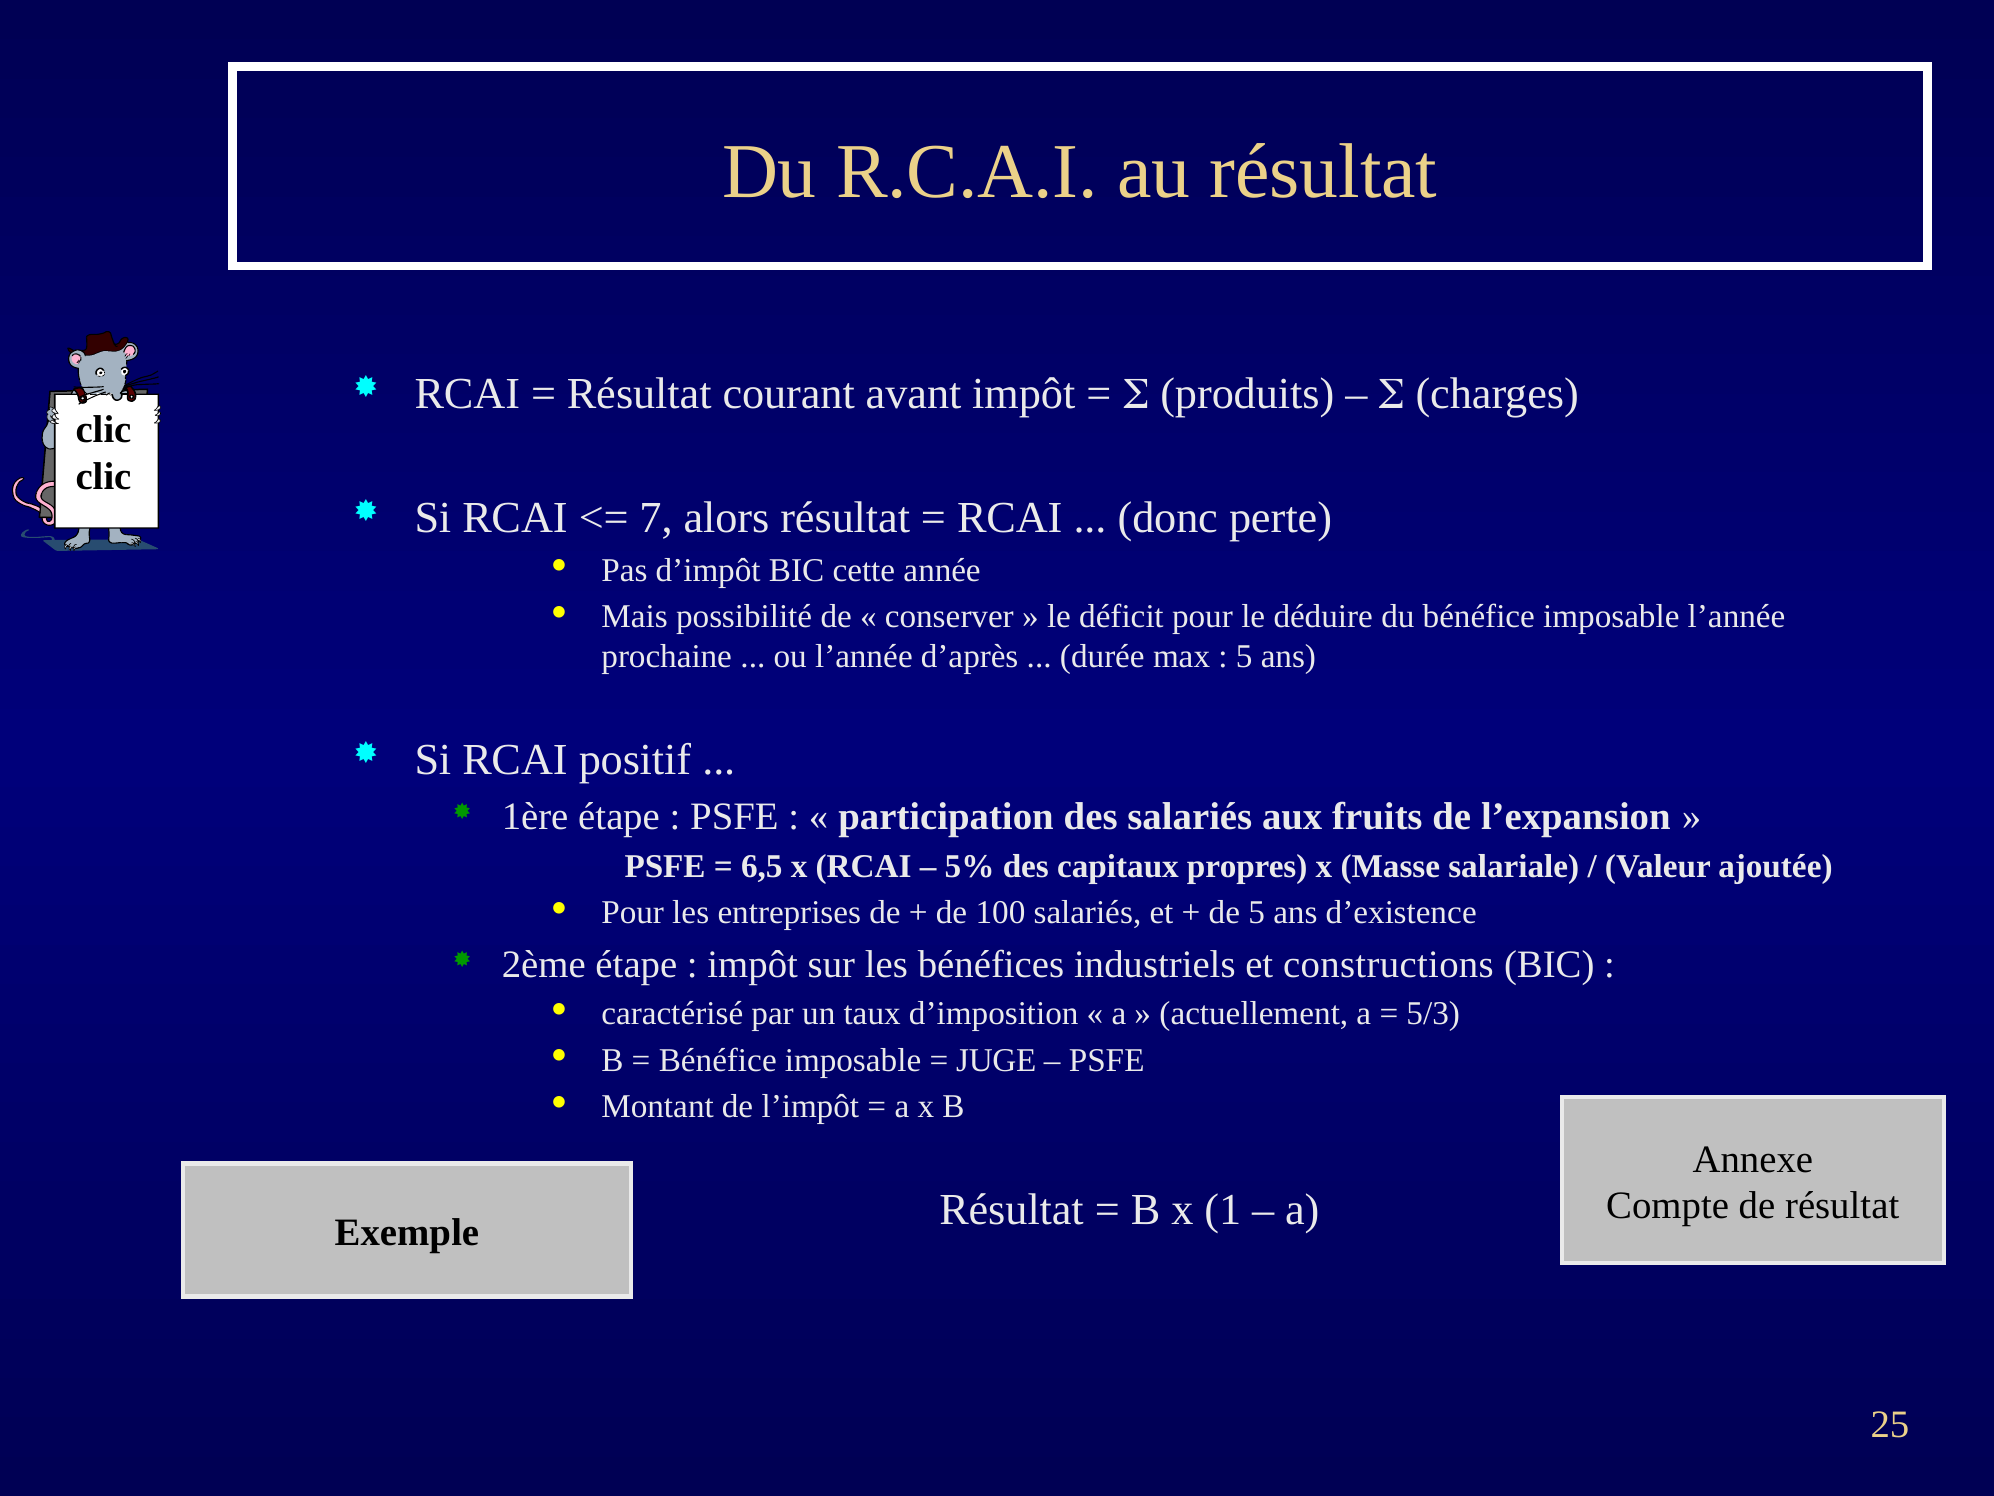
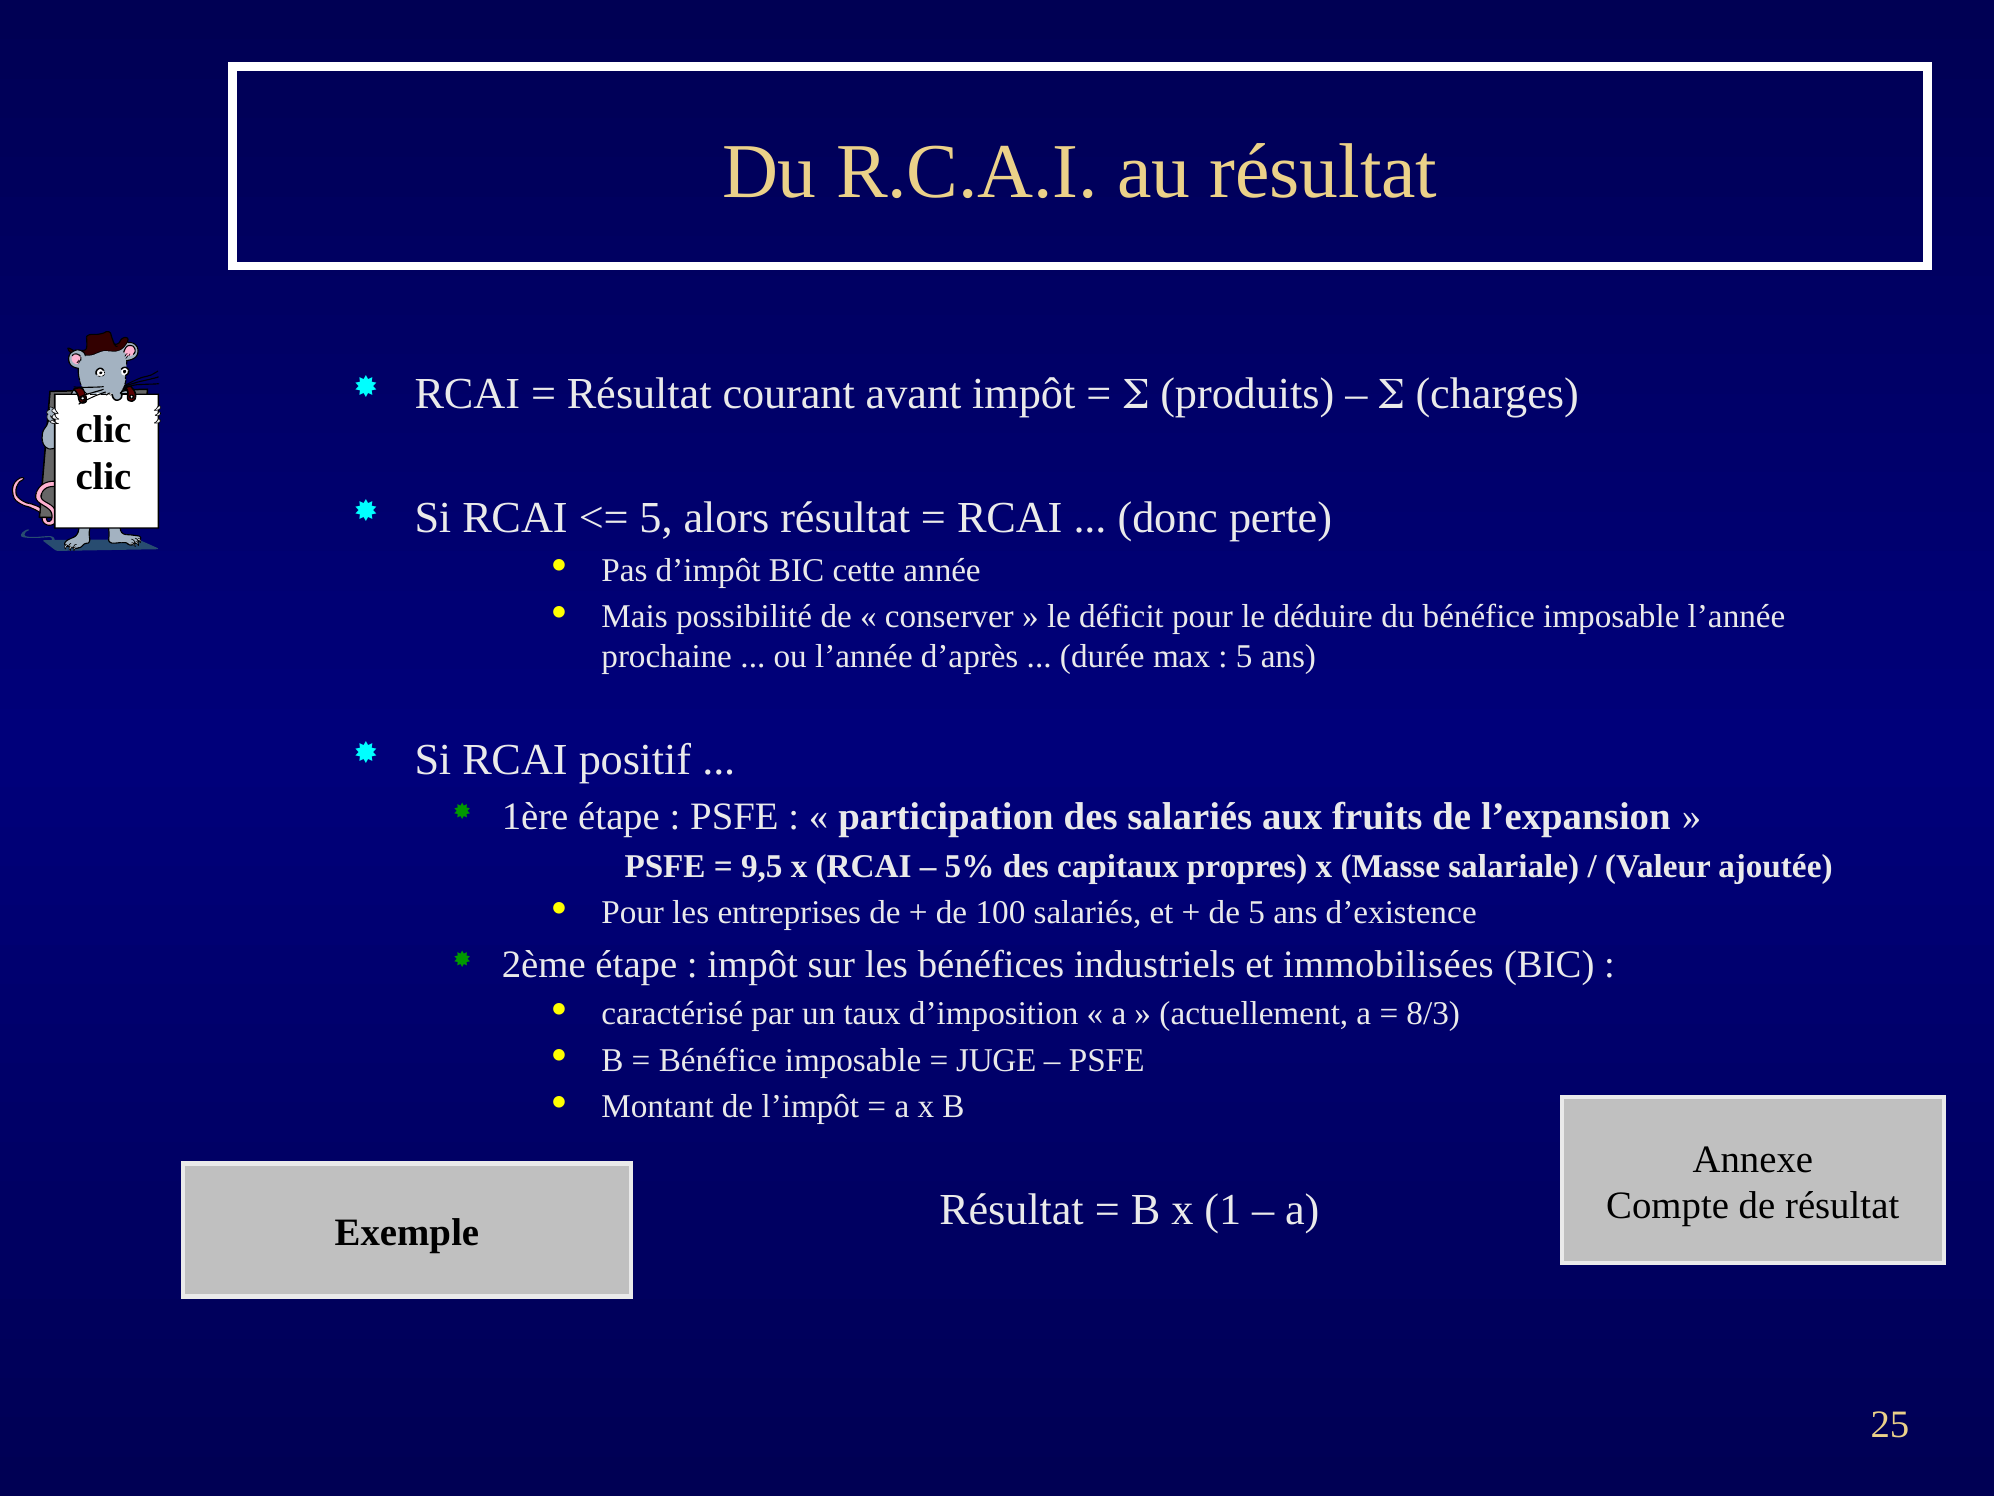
7: 7 -> 5 (656, 518)
6,5: 6,5 -> 9,5 (762, 866)
constructions: constructions -> immobilisées (1388, 964)
5/3: 5/3 -> 8/3 (1433, 1013)
